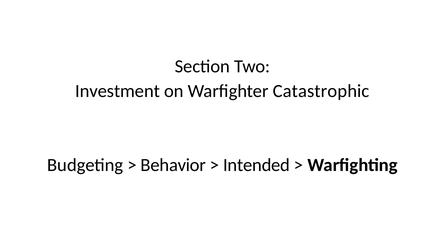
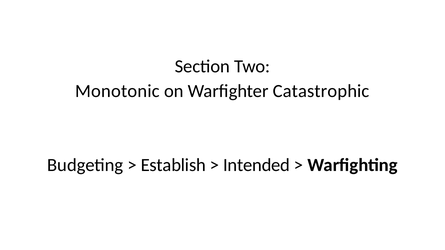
Investment: Investment -> Monotonic (117, 91)
Behavior: Behavior -> Establish (173, 165)
